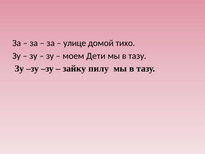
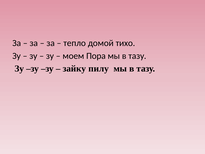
улице: улице -> тепло (75, 43)
Дети: Дети -> Пора (96, 56)
